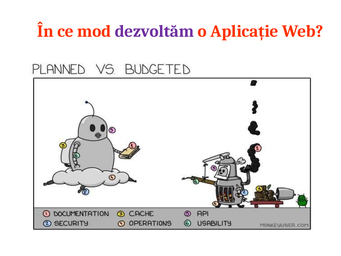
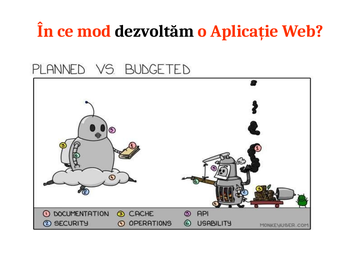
dezvoltăm colour: purple -> black (154, 31)
